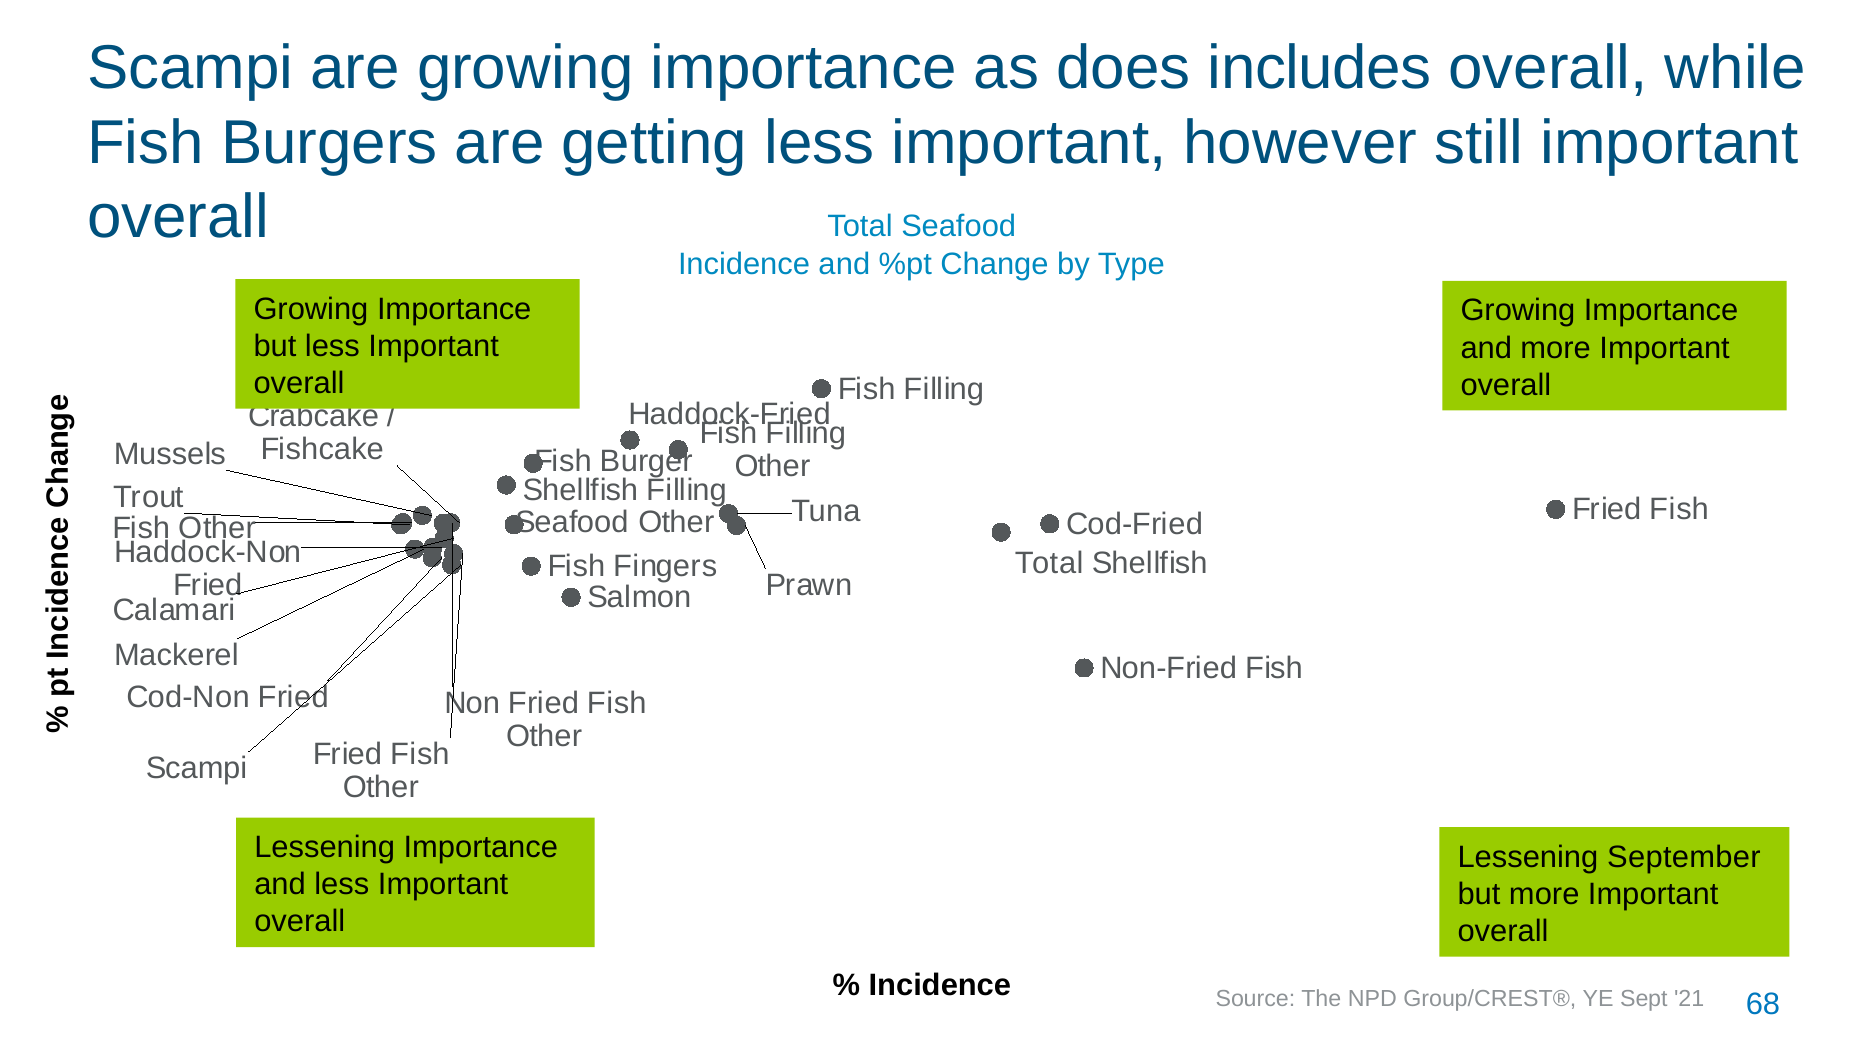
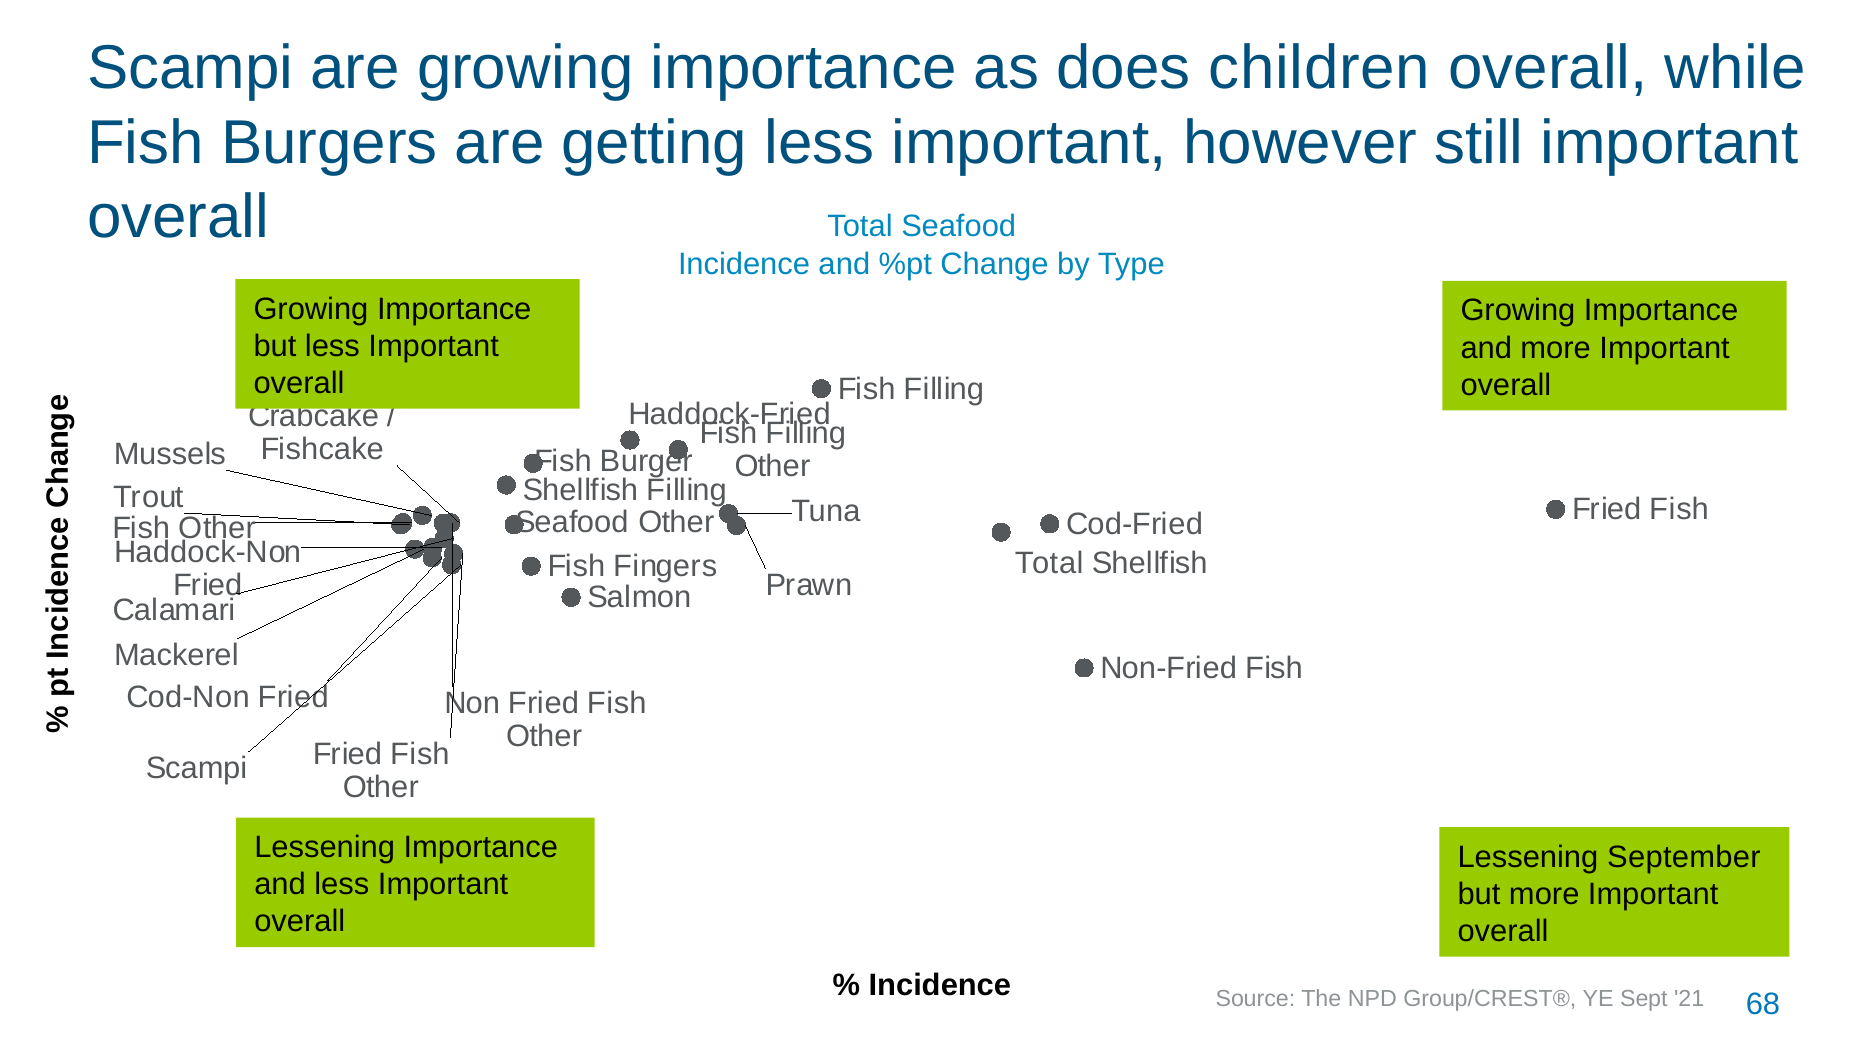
includes: includes -> children (1319, 68)
